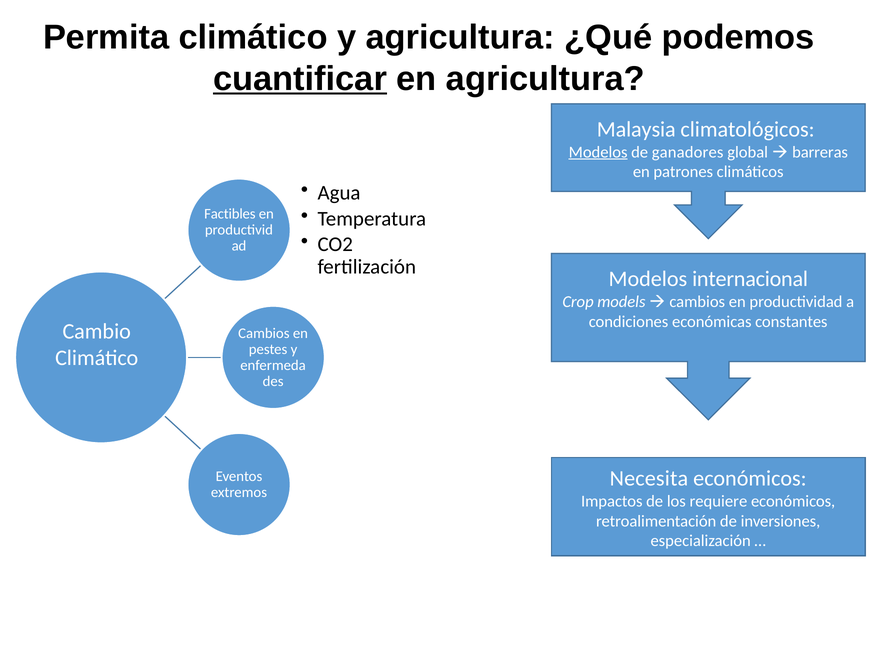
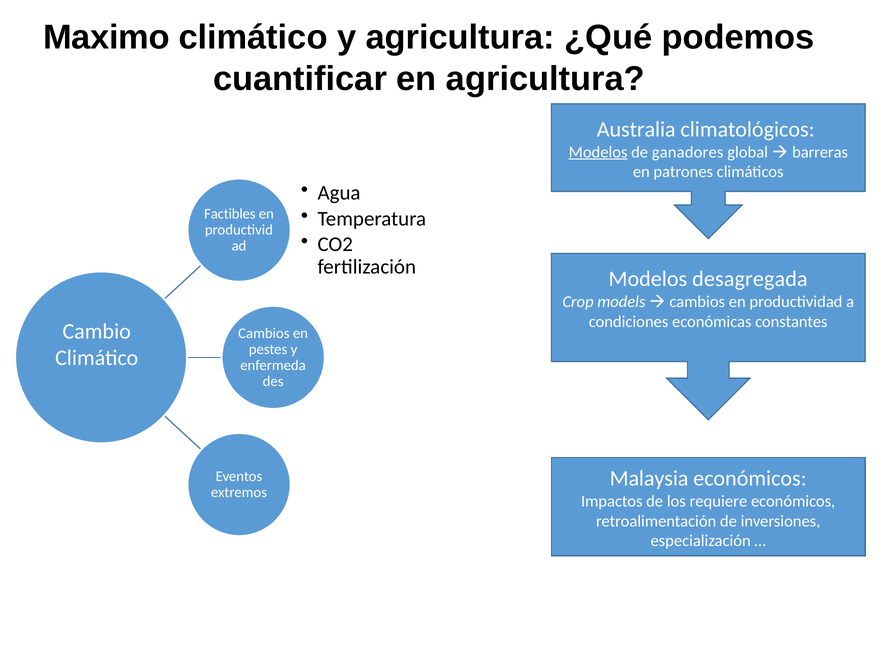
Permita: Permita -> Maximo (106, 38)
cuantificar underline: present -> none (300, 79)
Malaysia: Malaysia -> Australia (636, 129)
internacional: internacional -> desagregada (750, 279)
Necesita: Necesita -> Malaysia (649, 479)
